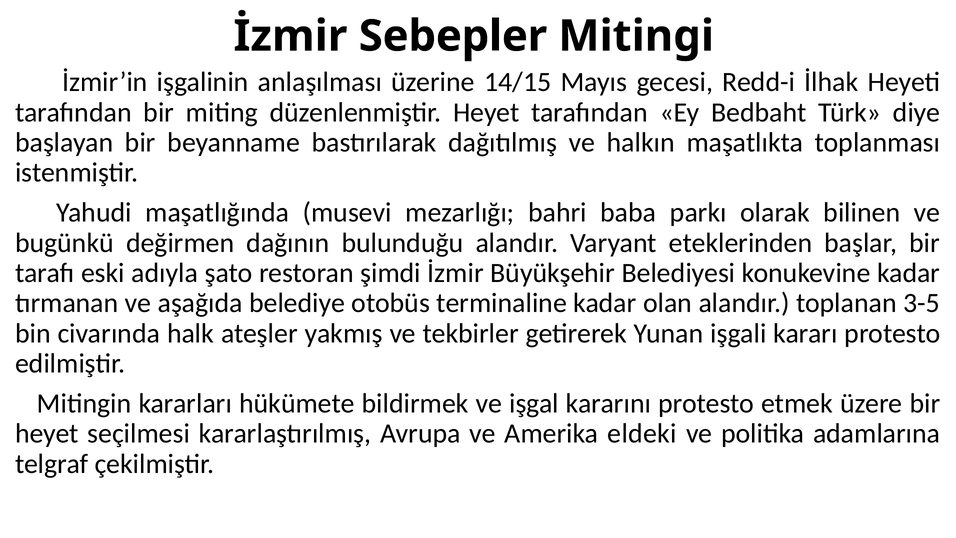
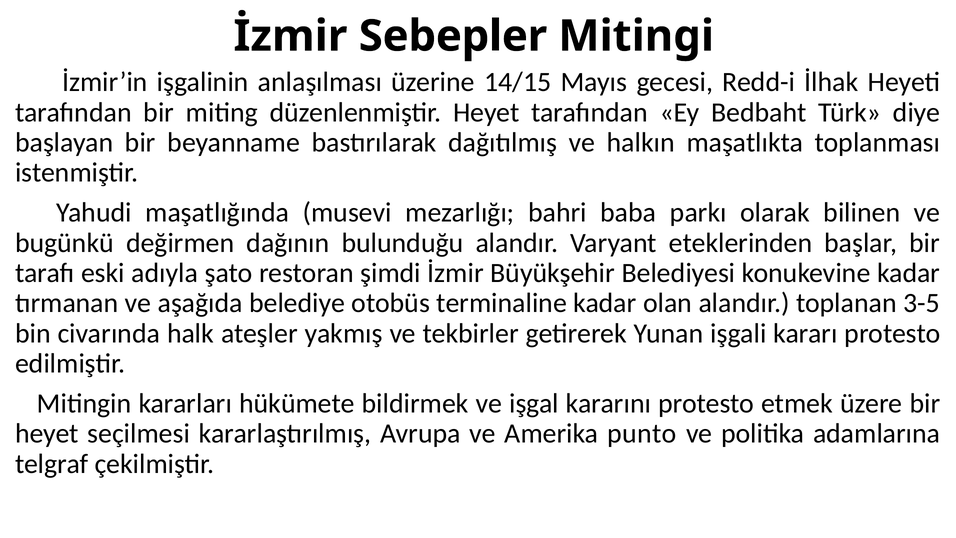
eldeki: eldeki -> punto (642, 433)
